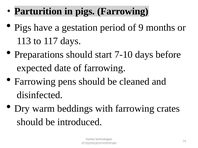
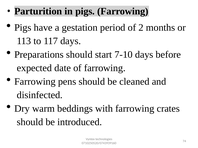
9: 9 -> 2 (141, 28)
